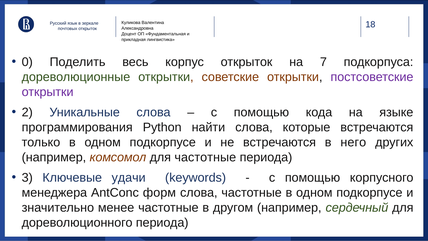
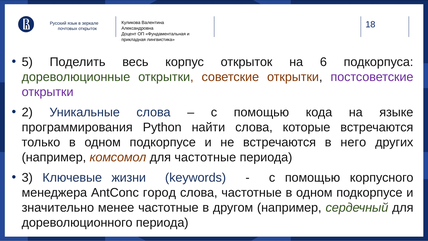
0: 0 -> 5 (27, 62)
7: 7 -> 6 (323, 62)
удачи: удачи -> жизни (129, 178)
форм: форм -> город (159, 193)
